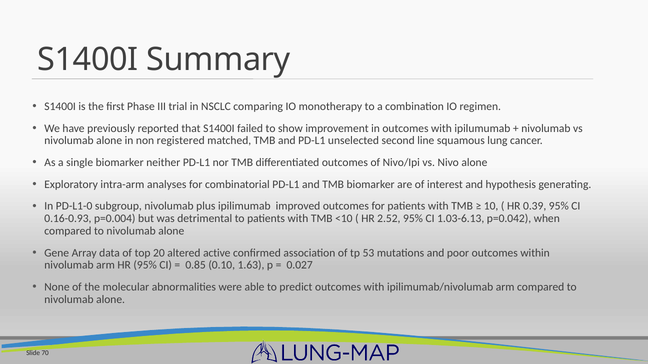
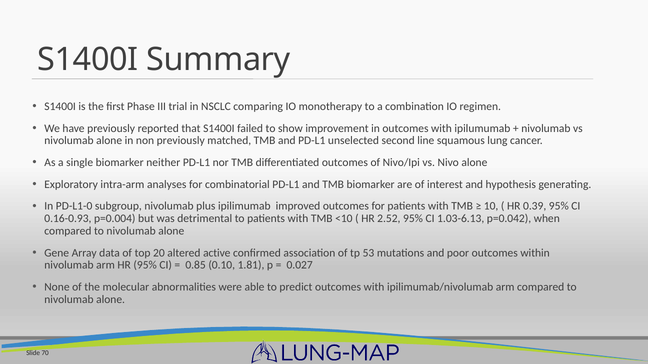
non registered: registered -> previously (181, 141)
1.63: 1.63 -> 1.81 (251, 265)
